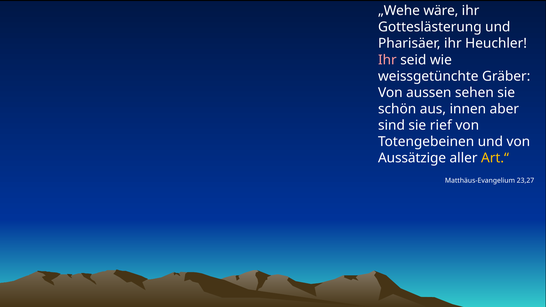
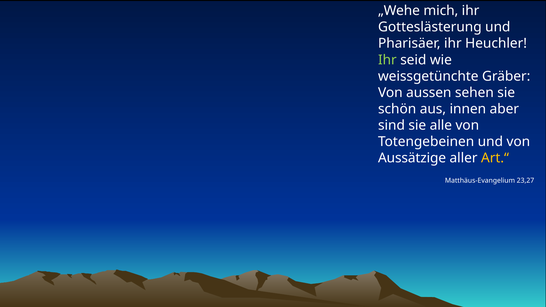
wäre: wäre -> mich (441, 11)
Ihr colour: pink -> light green (387, 60)
rief: rief -> alle (441, 125)
